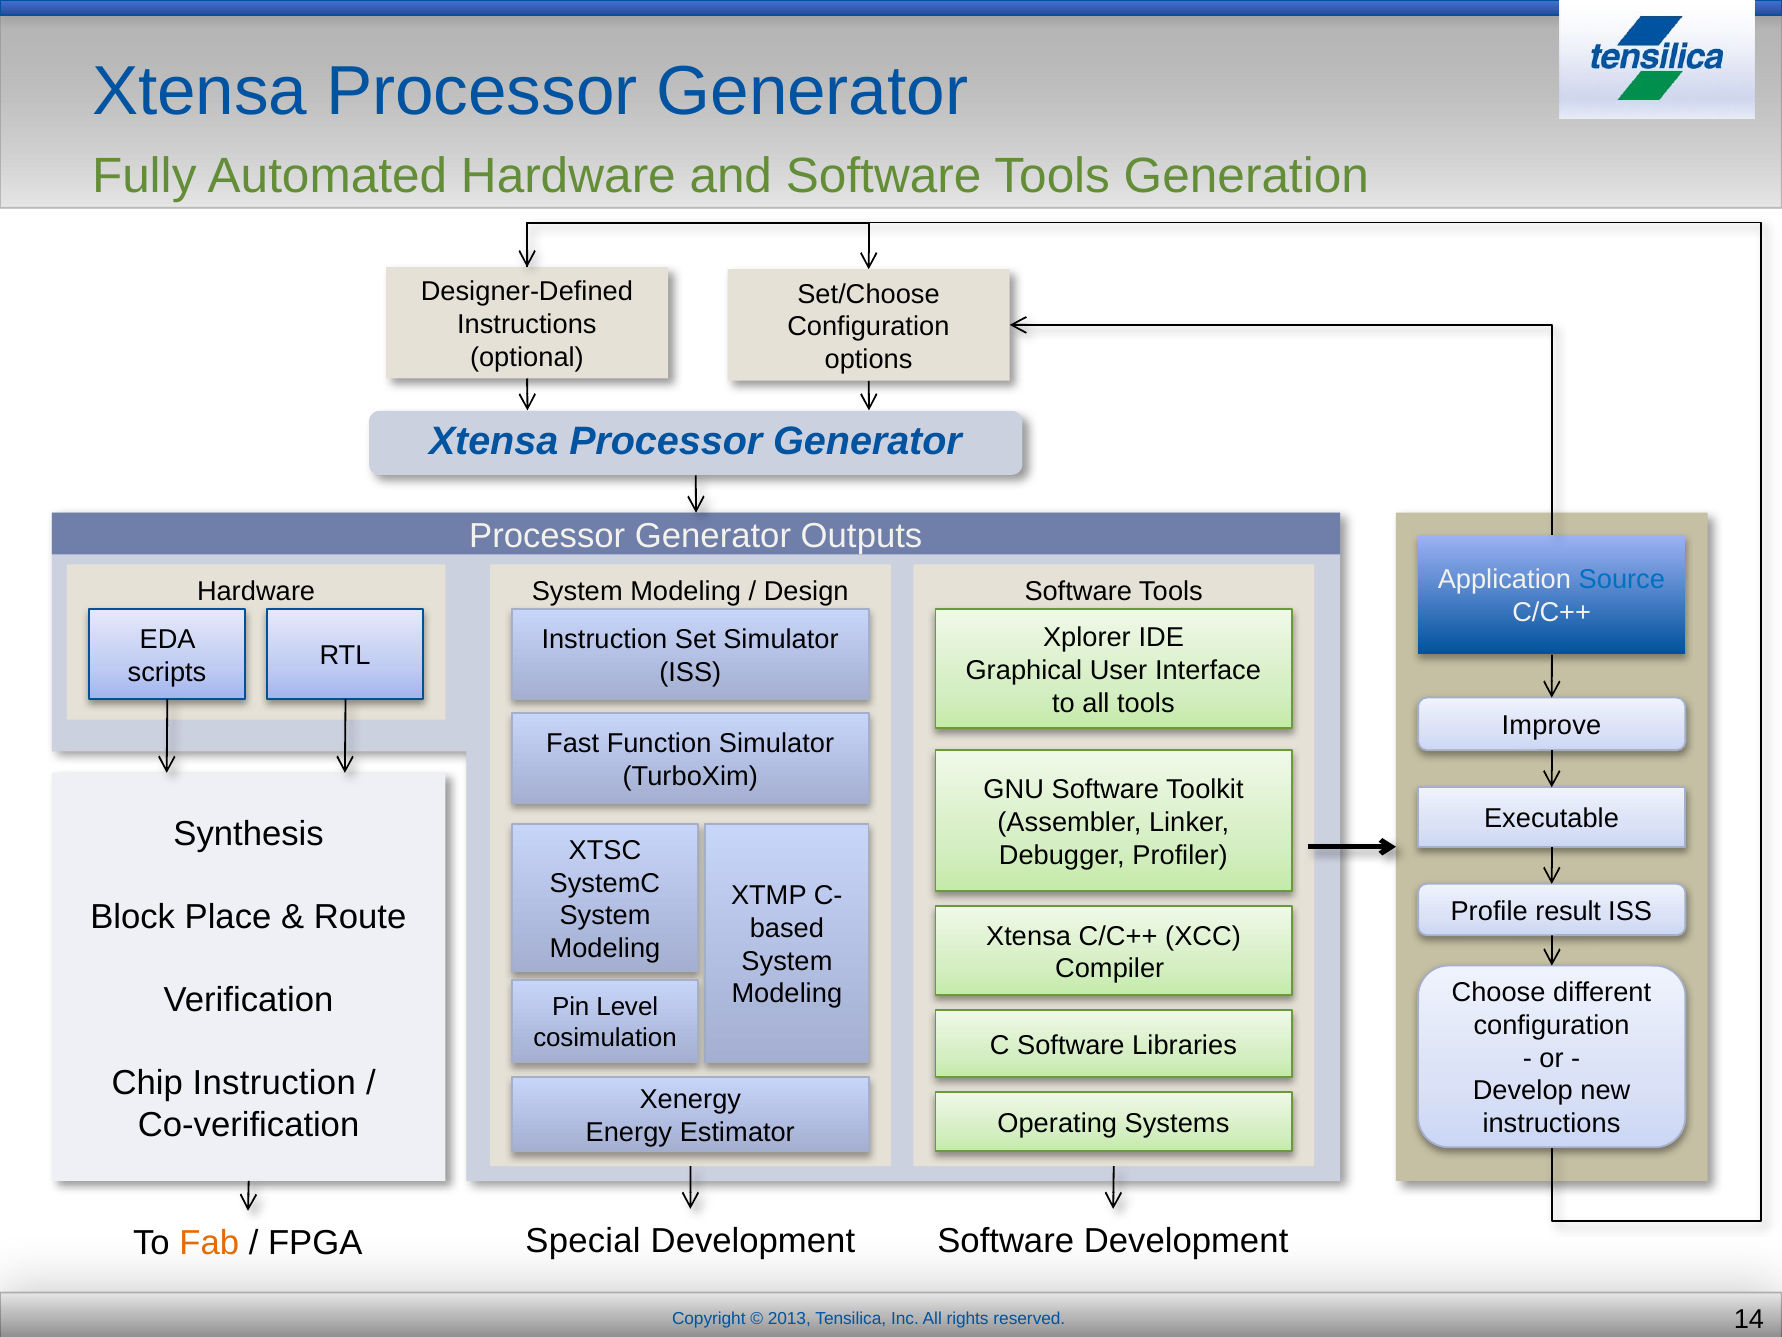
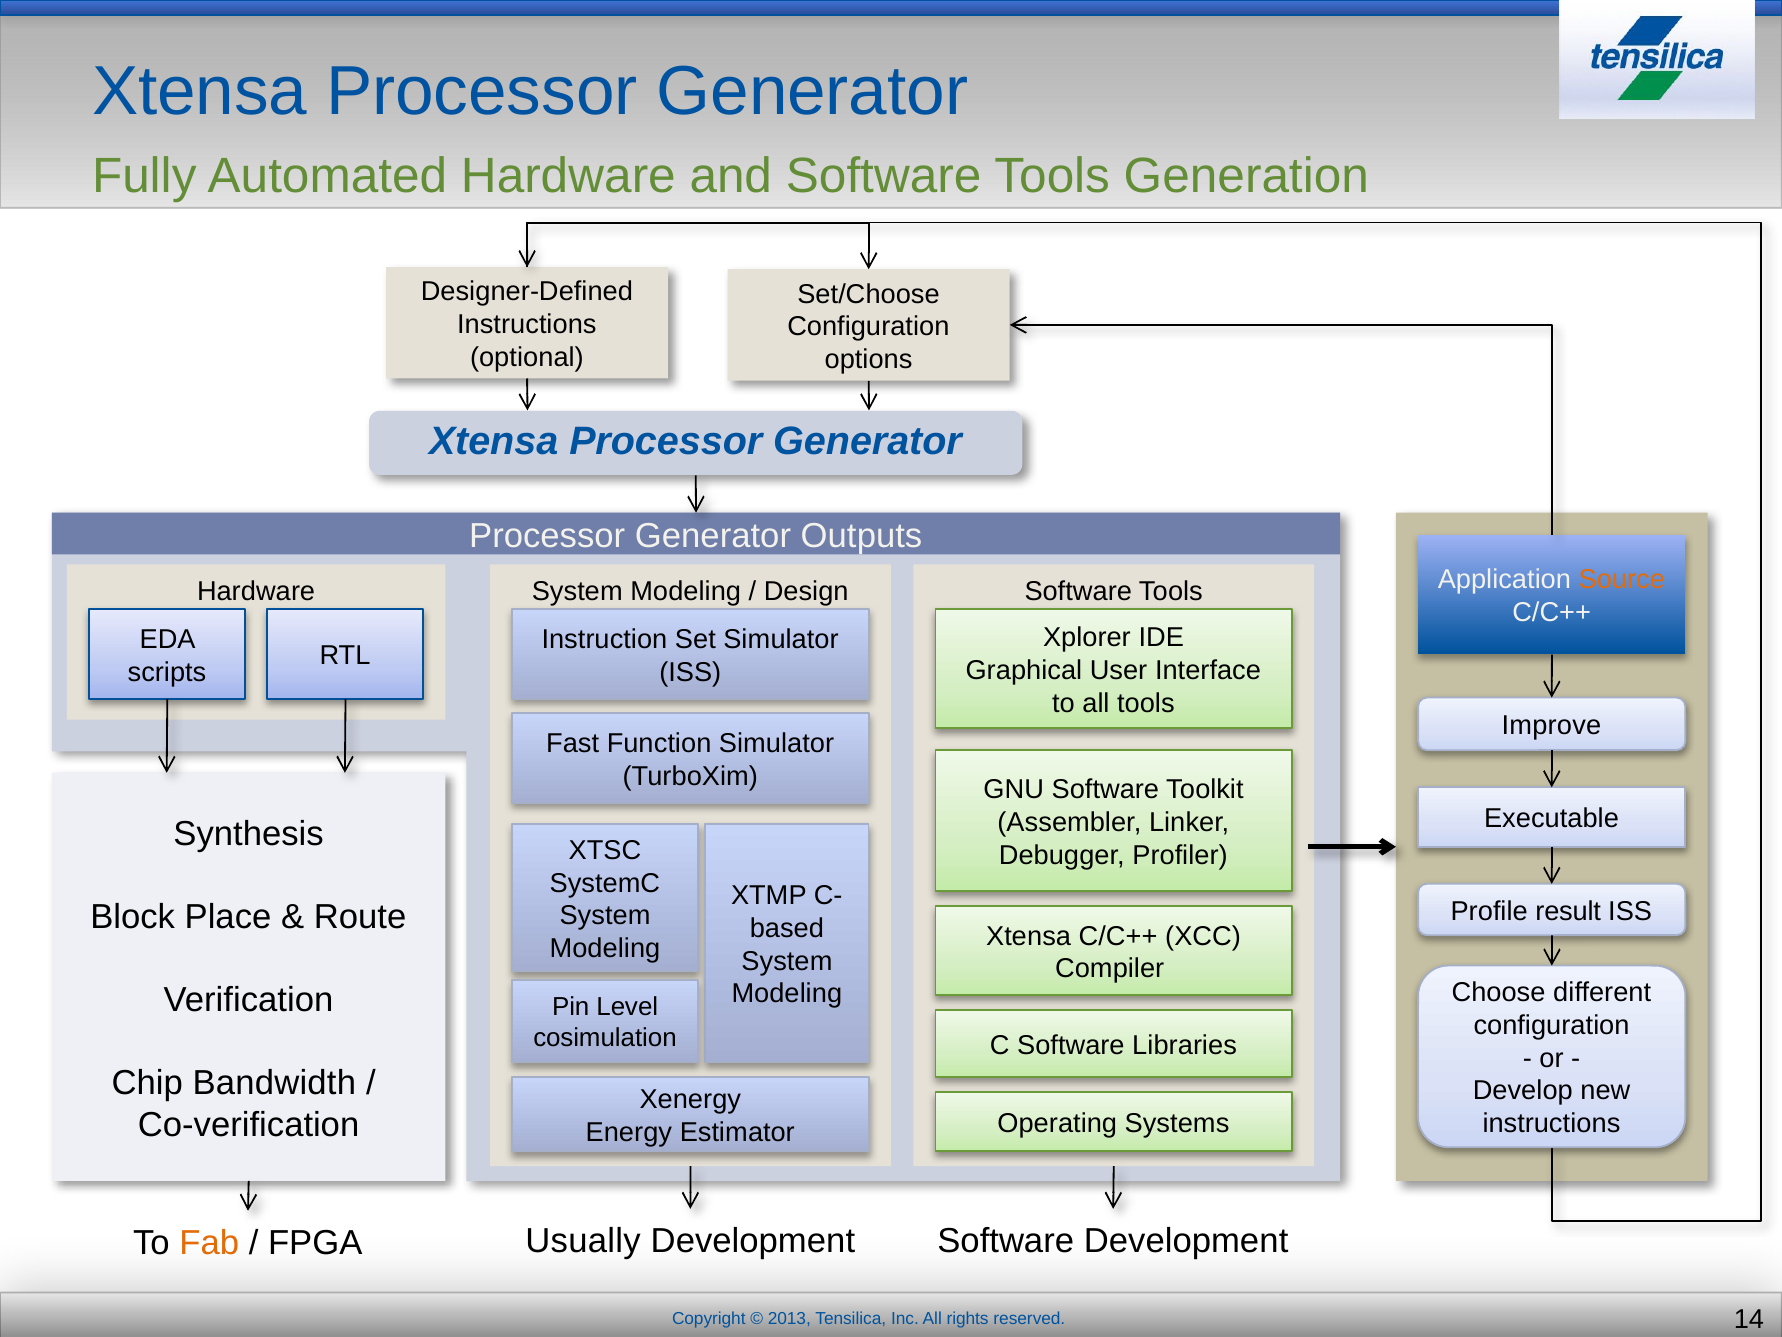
Source colour: blue -> orange (1622, 580)
Chip Instruction: Instruction -> Bandwidth (274, 1083)
Special: Special -> Usually (583, 1240)
